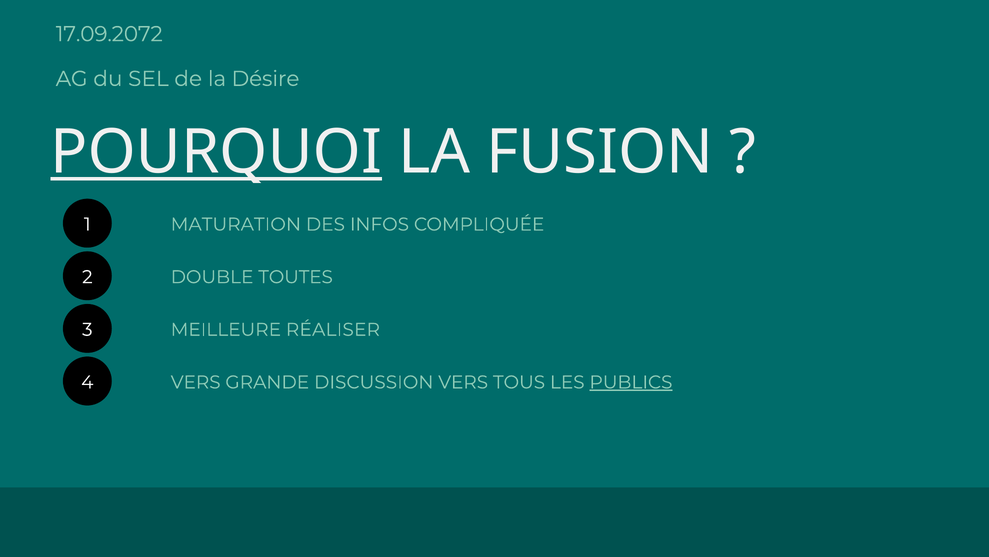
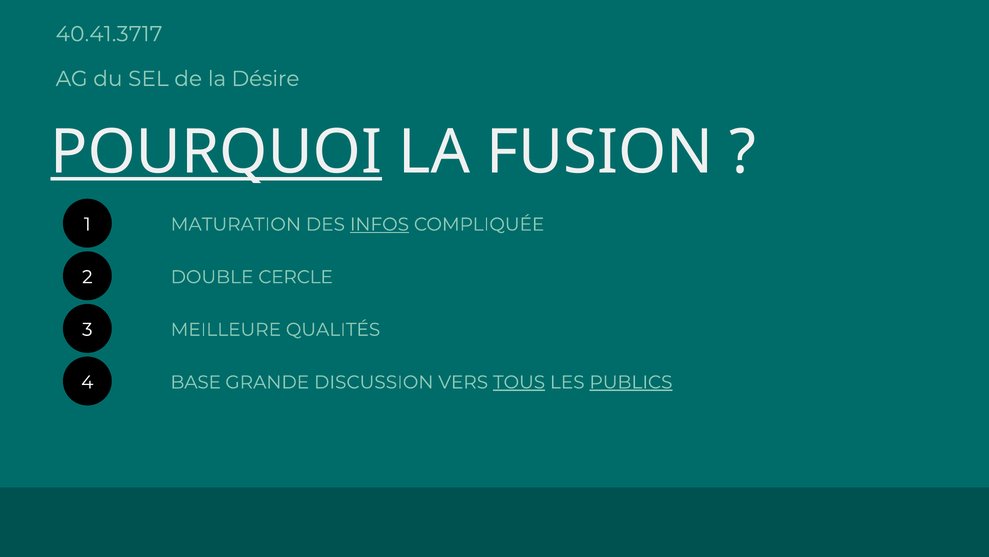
17.09.2072: 17.09.2072 -> 40.41.3717 (109, 34)
INFOS underline: none -> present (379, 224)
TOUTES: TOUTES -> CERCLE (296, 277)
RÉALISER: RÉALISER -> QUALITÉS (333, 329)
VERS: VERS -> BASE (196, 382)
TOUS underline: none -> present (519, 382)
